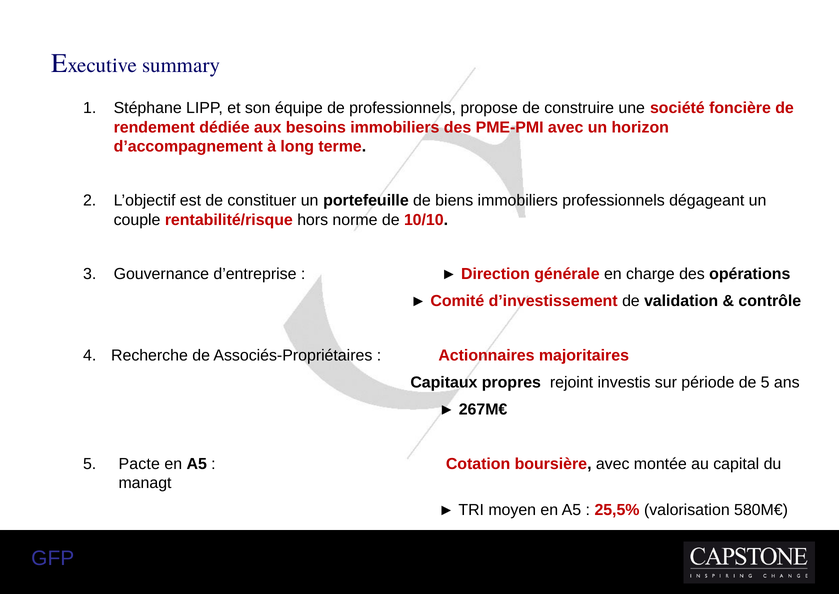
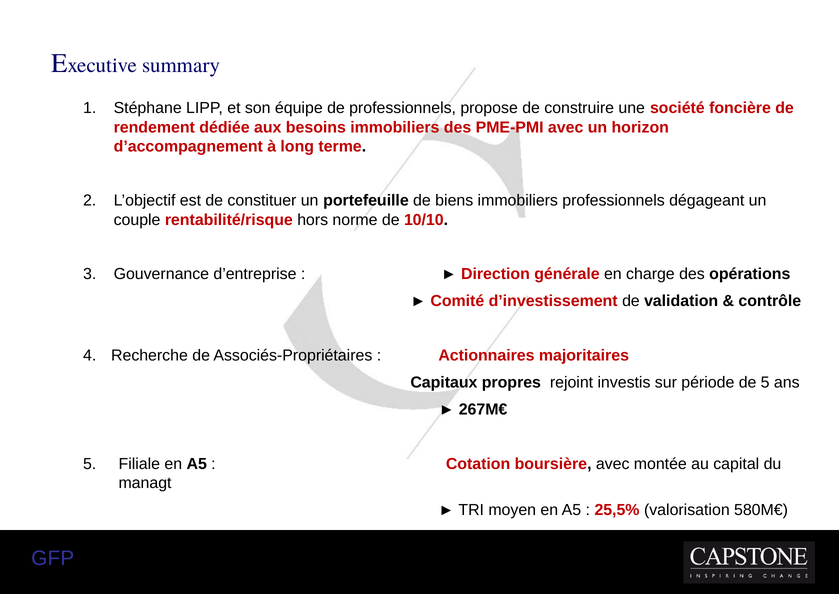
Pacte: Pacte -> Filiale (139, 463)
